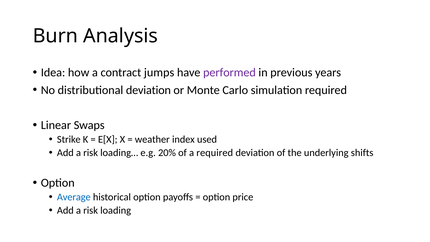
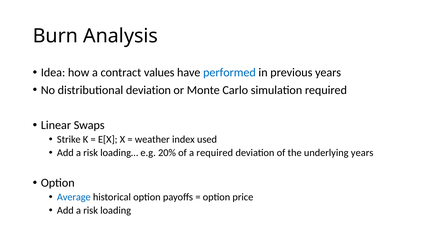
jumps: jumps -> values (159, 72)
performed colour: purple -> blue (229, 72)
underlying shifts: shifts -> years (362, 153)
